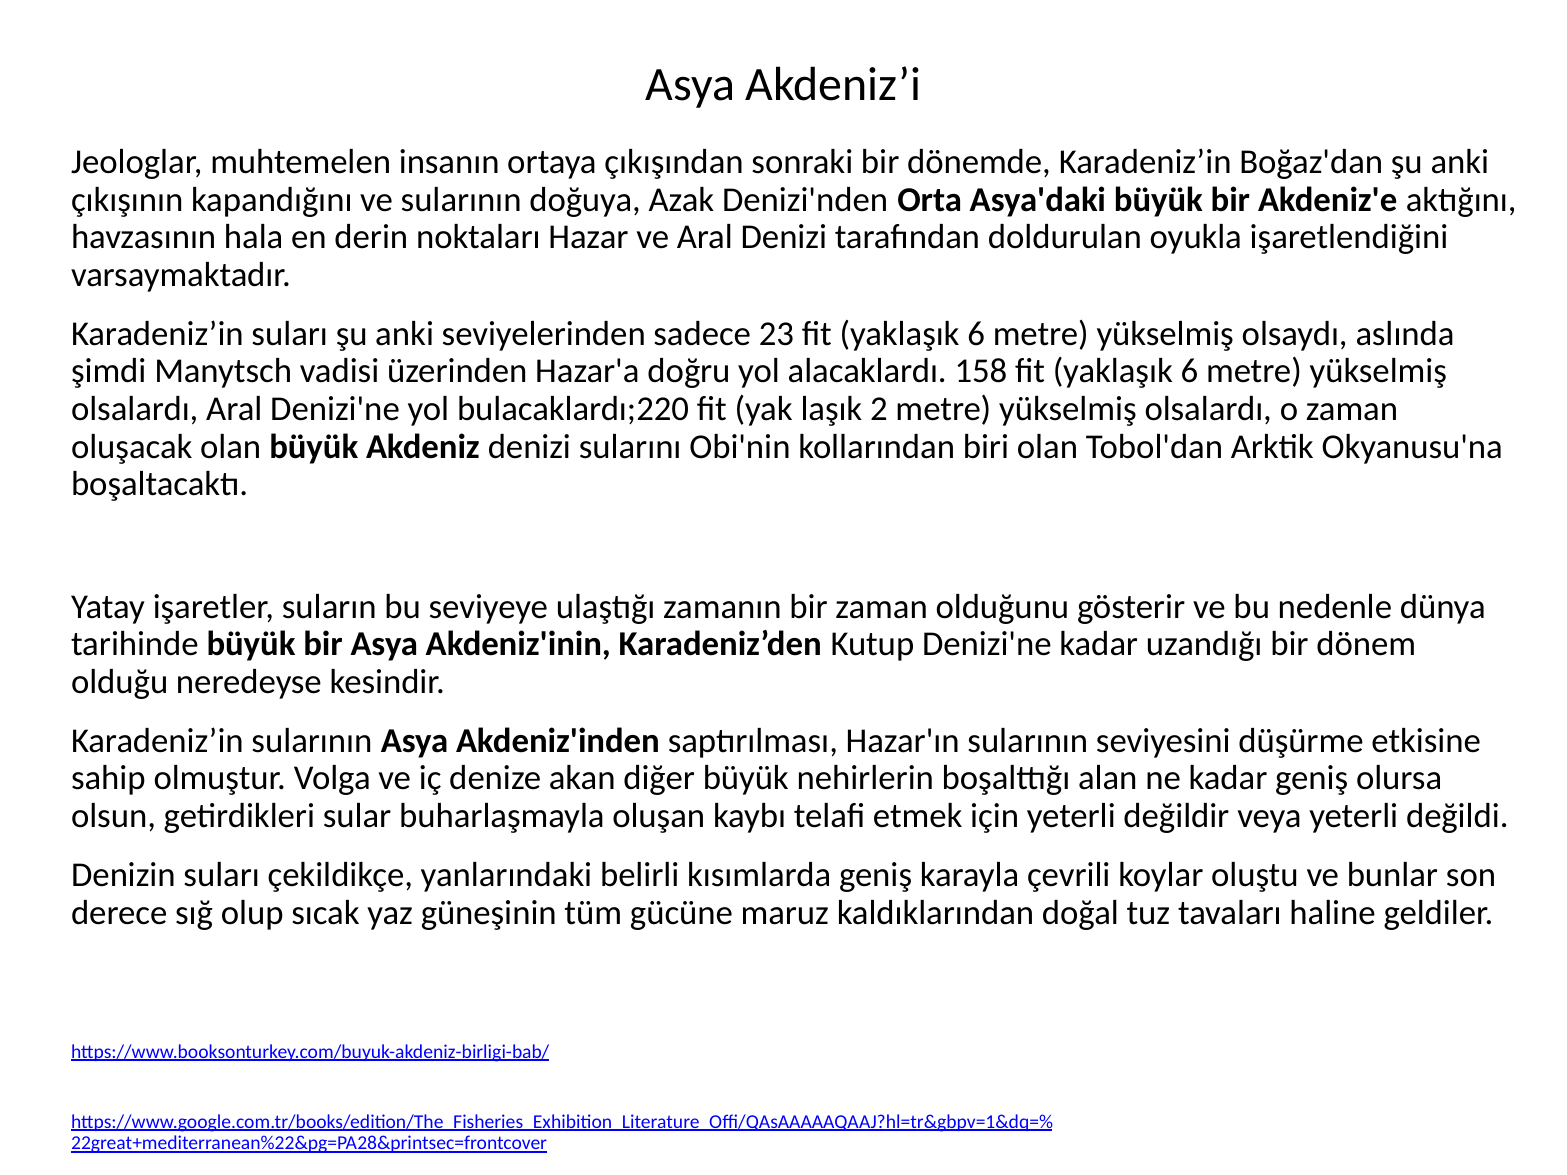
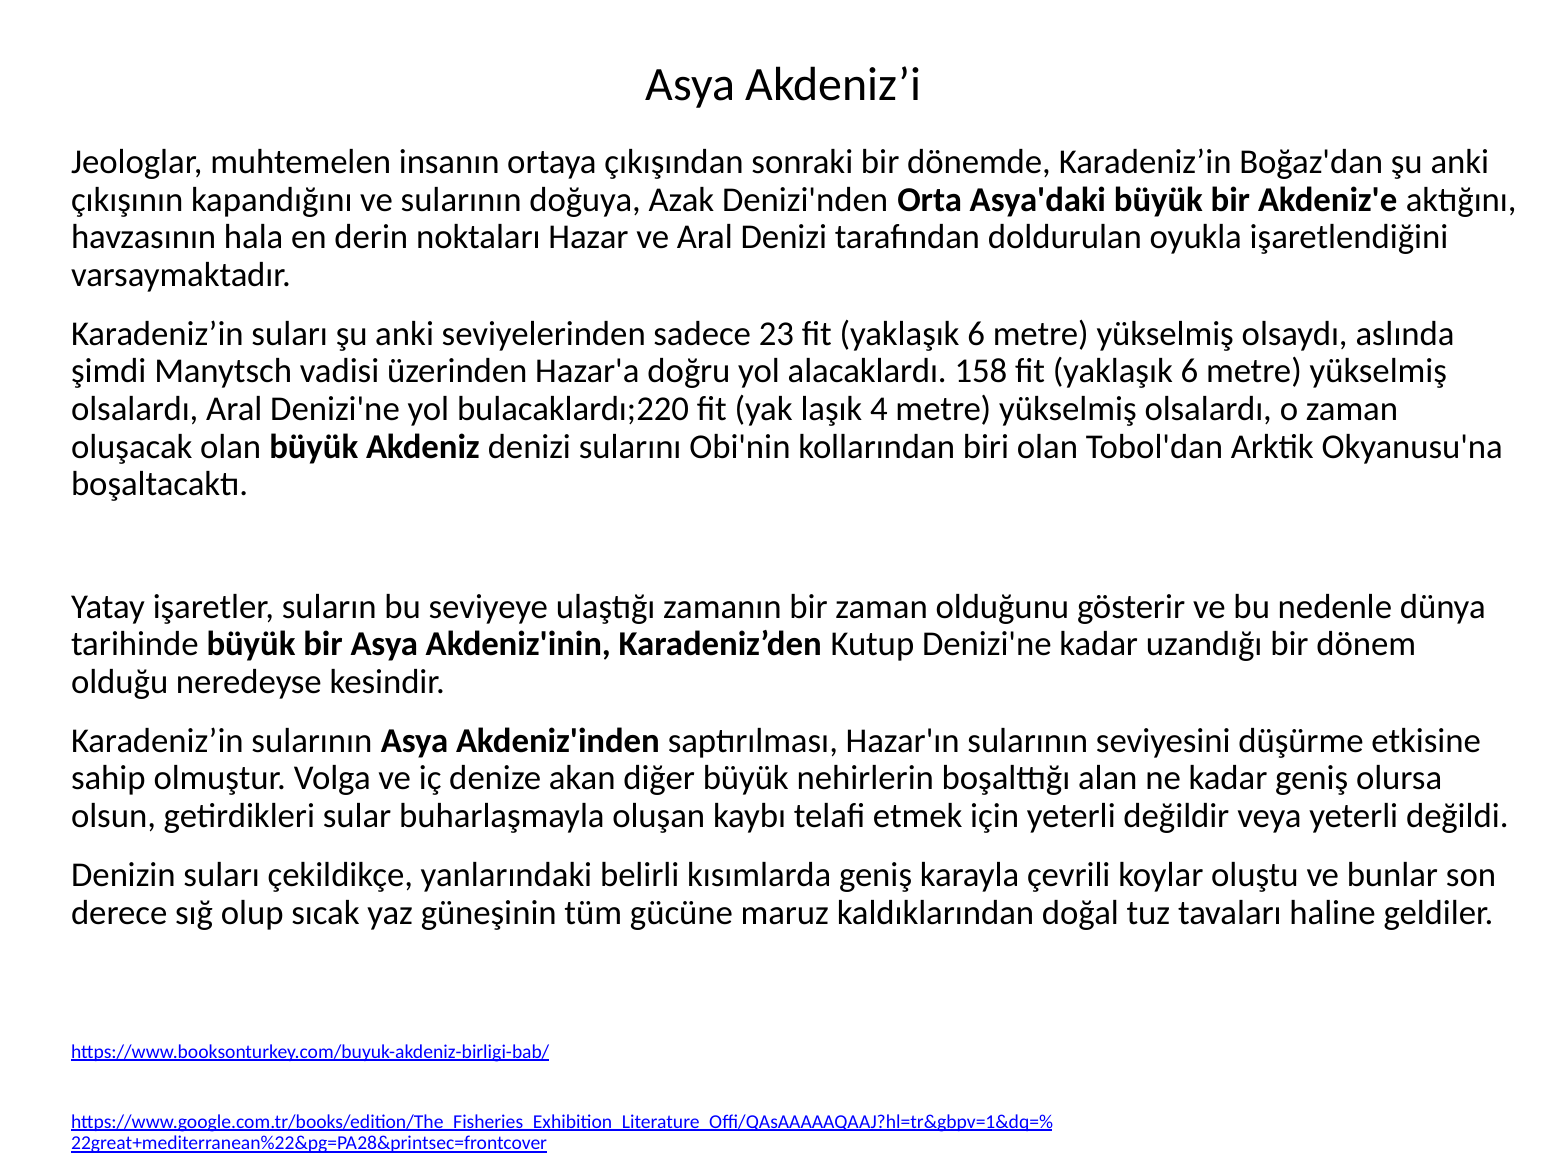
2: 2 -> 4 (879, 409)
